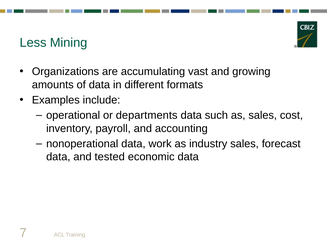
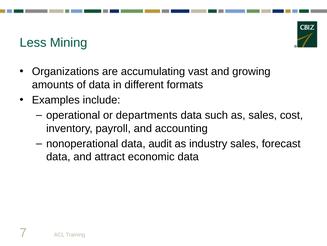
work: work -> audit (160, 143)
tested: tested -> attract (110, 156)
